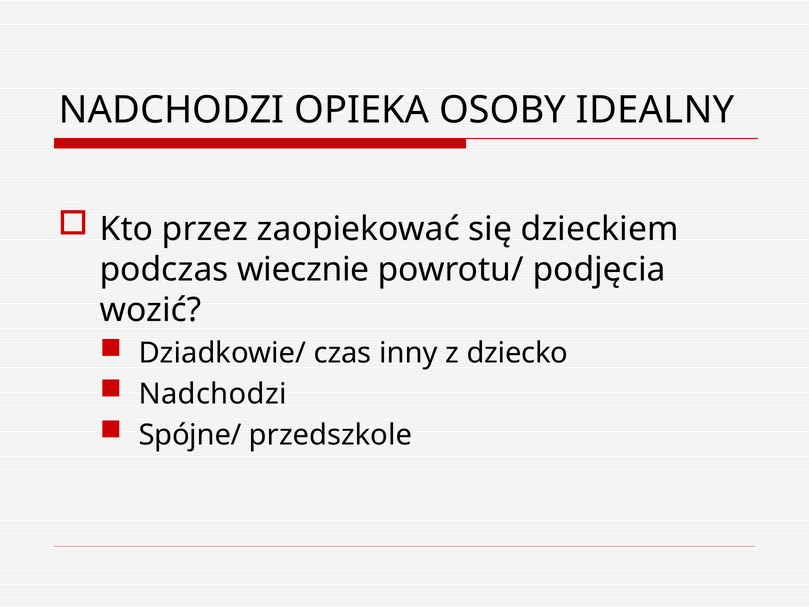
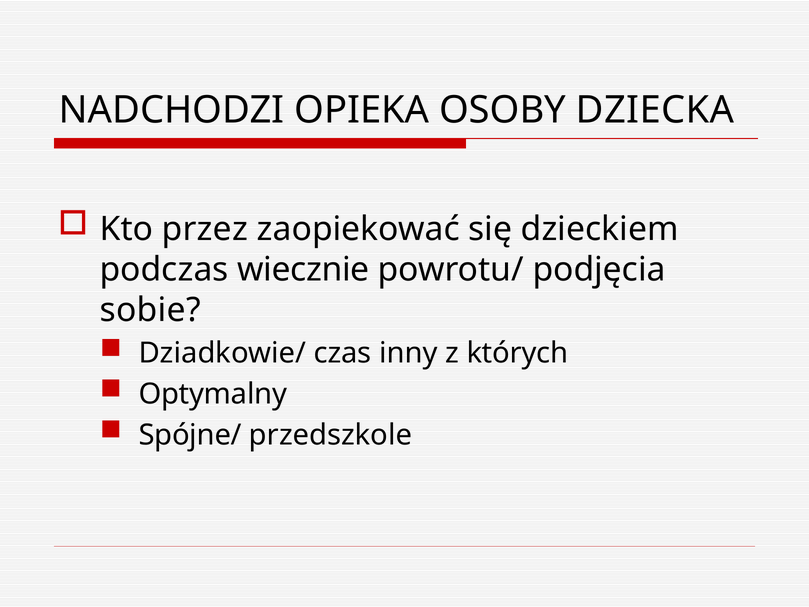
IDEALNY: IDEALNY -> DZIECKA (655, 110)
wozić: wozić -> sobie (150, 310)
dziecko: dziecko -> których (517, 353)
Nadchodzi: Nadchodzi -> Optymalny (213, 394)
